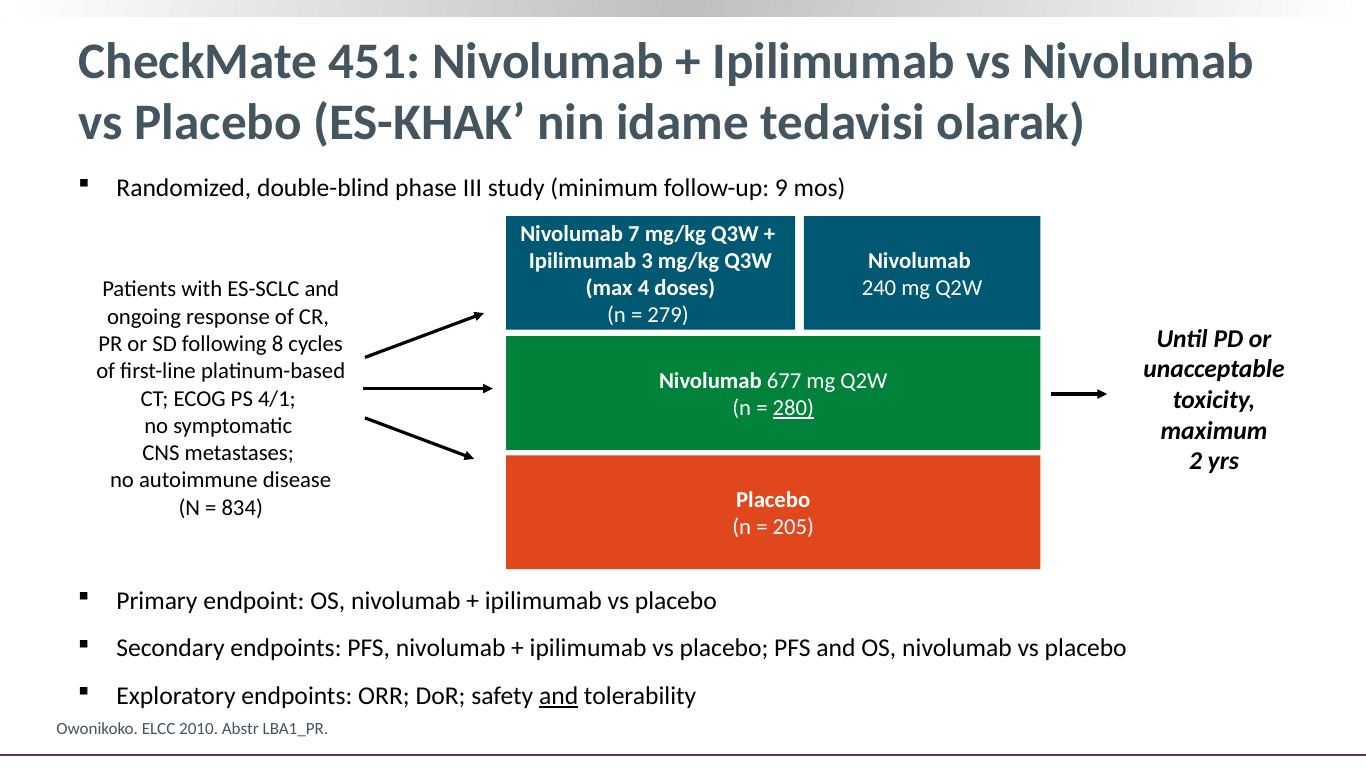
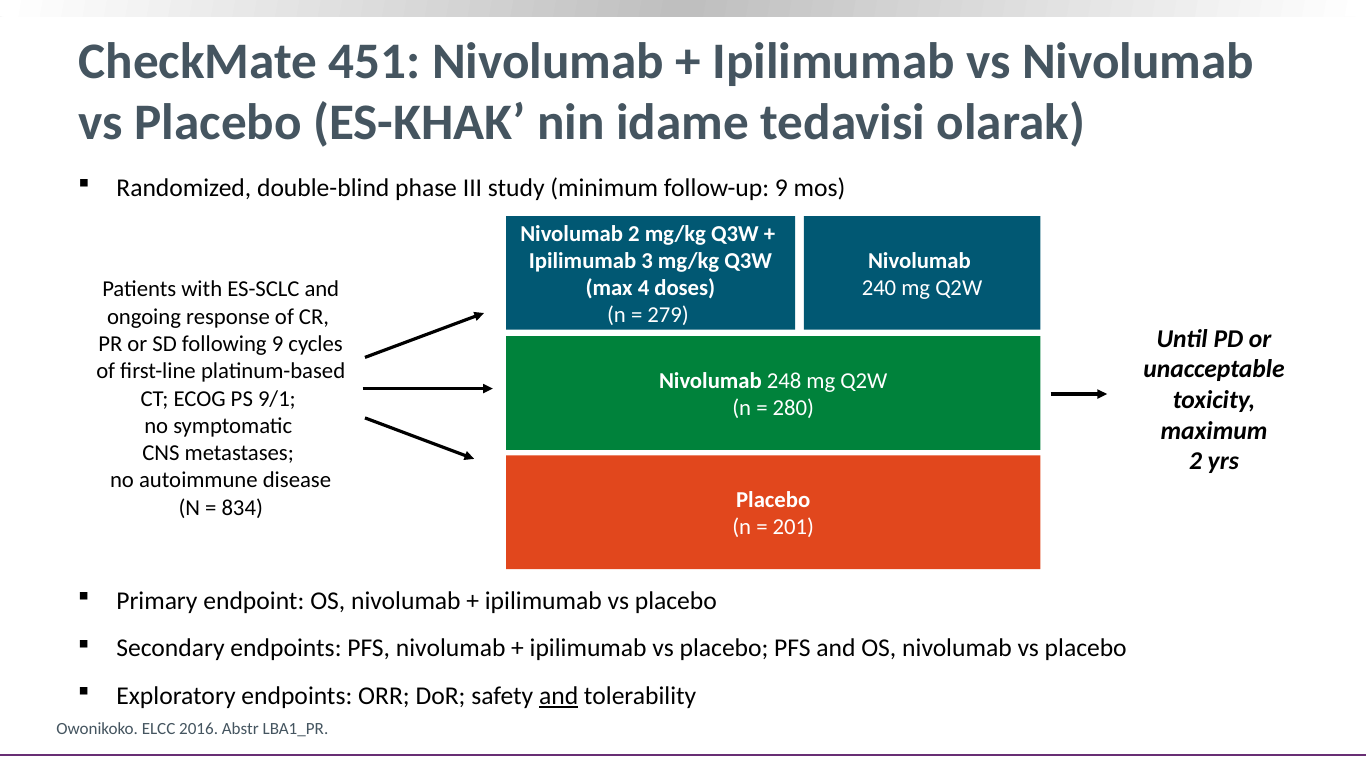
Nivolumab 7: 7 -> 2 (634, 234)
following 8: 8 -> 9 (278, 344)
677: 677 -> 248 (784, 381)
4/1: 4/1 -> 9/1 (277, 399)
280 underline: present -> none (793, 408)
205: 205 -> 201 (793, 528)
2010: 2010 -> 2016 (199, 729)
